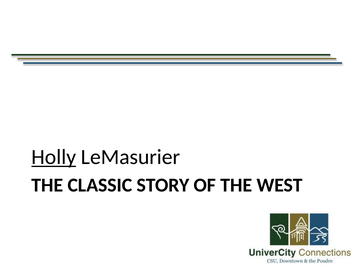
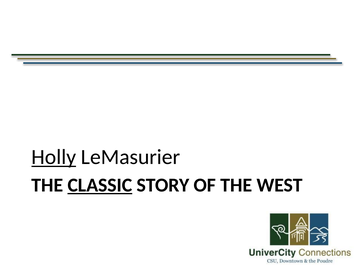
CLASSIC underline: none -> present (100, 186)
